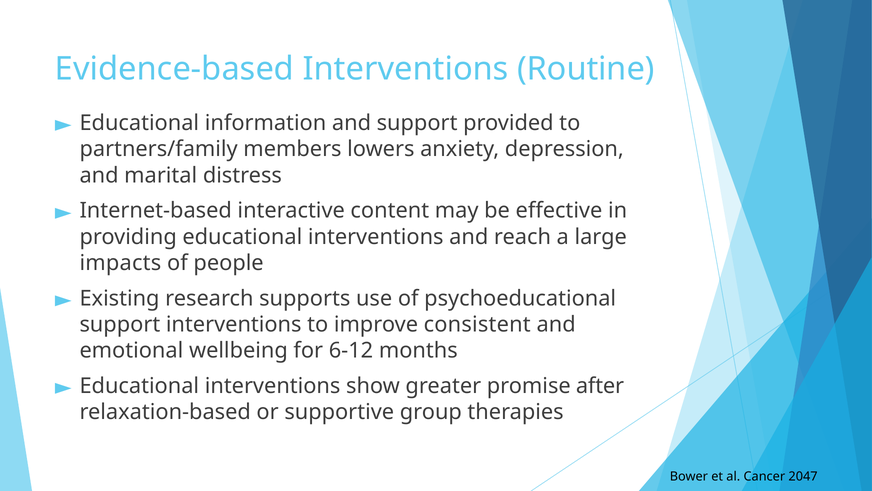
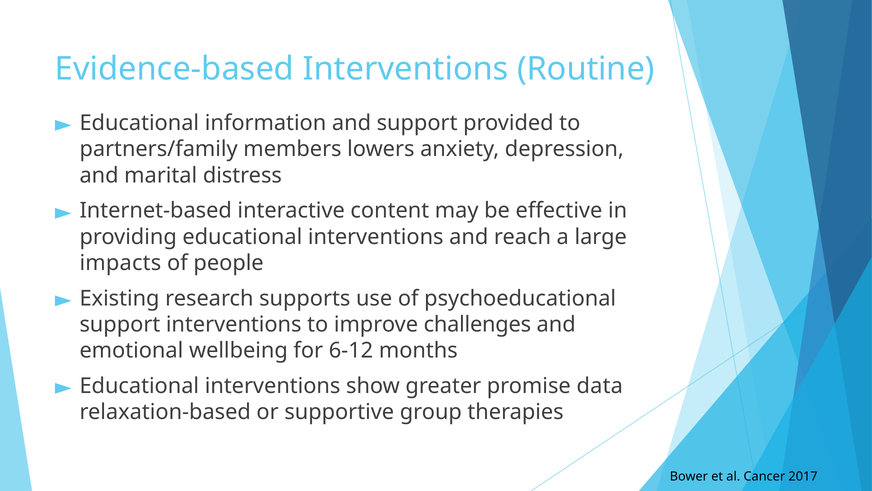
consistent: consistent -> challenges (477, 324)
after: after -> data (600, 386)
2047: 2047 -> 2017 (803, 476)
